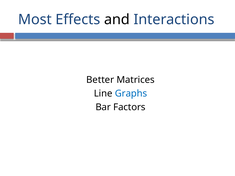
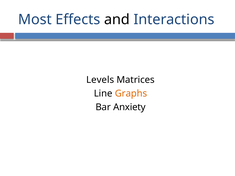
Better: Better -> Levels (100, 80)
Graphs colour: blue -> orange (131, 94)
Factors: Factors -> Anxiety (129, 107)
